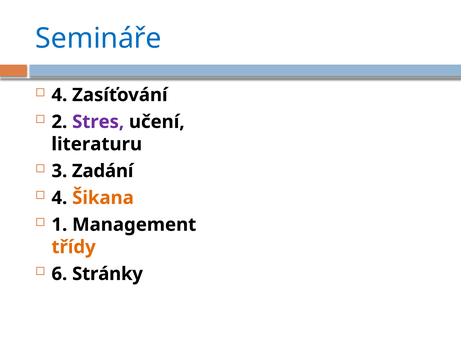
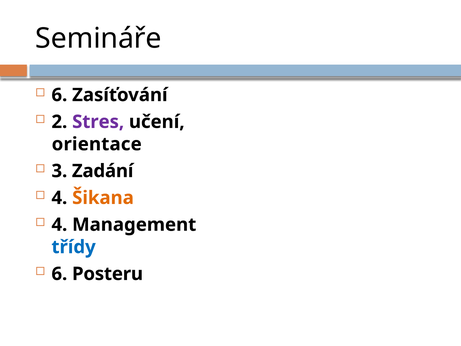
Semináře colour: blue -> black (99, 38)
4: 4 -> 6 (59, 95)
literaturu: literaturu -> orientace (97, 144)
1: 1 -> 4 (59, 224)
třídy colour: orange -> blue (74, 247)
Stránky: Stránky -> Posteru (108, 274)
